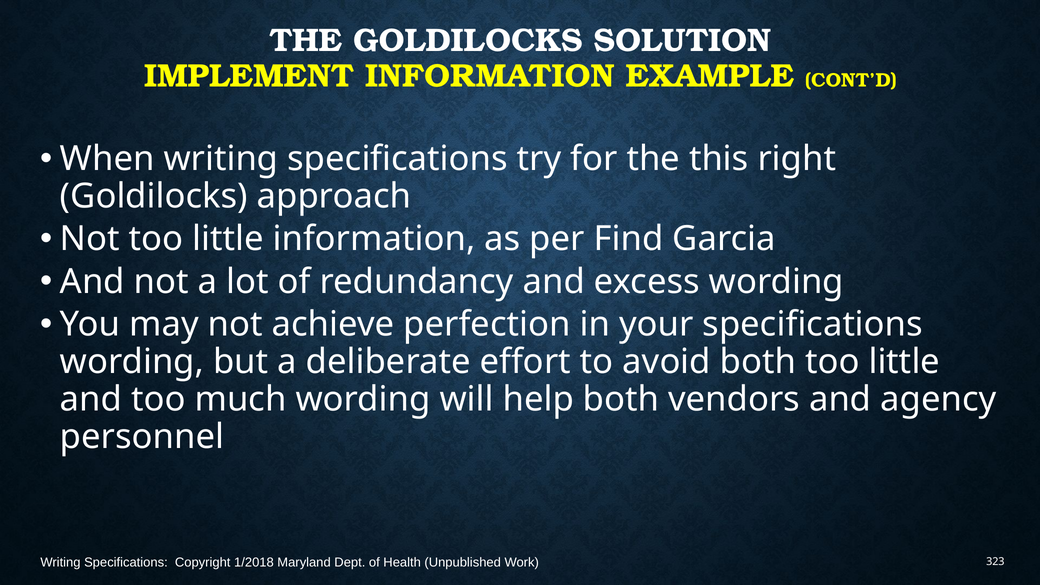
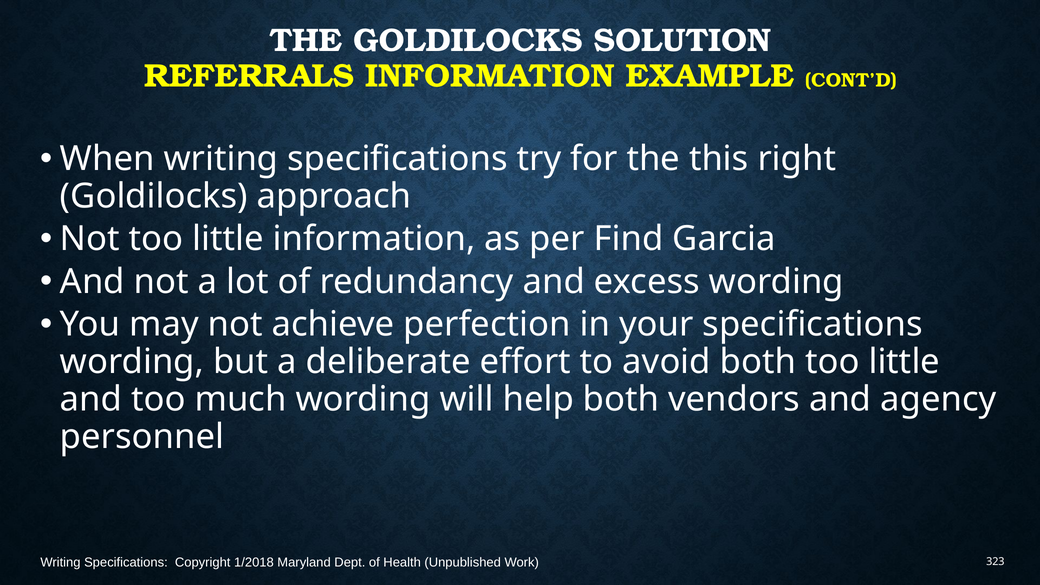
IMPLEMENT: IMPLEMENT -> REFERRALS (249, 76)
